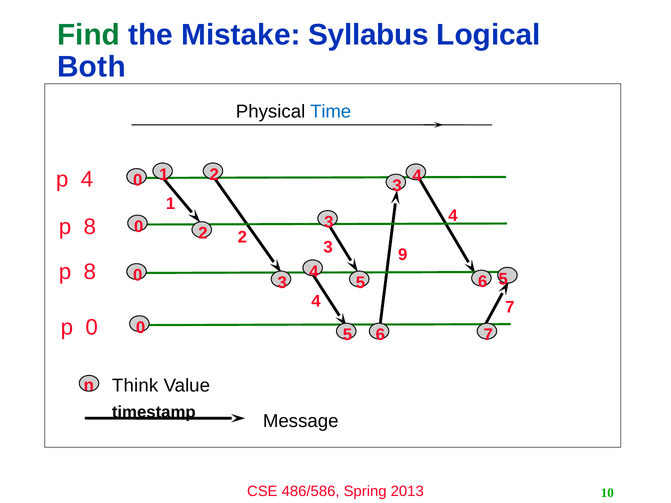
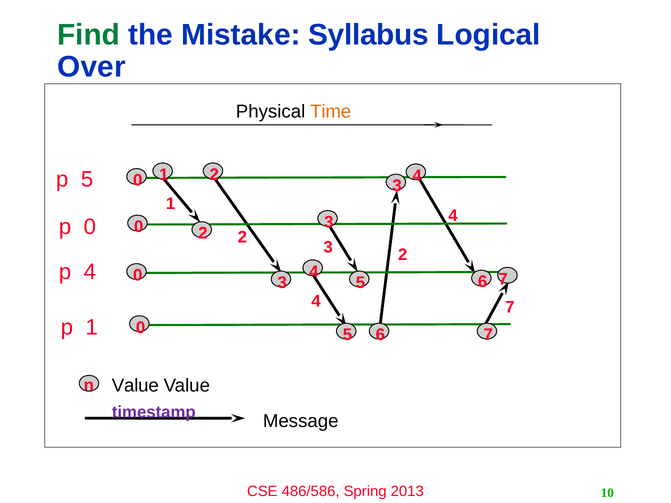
Both: Both -> Over (91, 67)
Time colour: blue -> orange (331, 112)
p 4: 4 -> 5 (87, 179)
8: 8 -> 0 (90, 227)
3 9: 9 -> 2 (403, 255)
8: 8 -> 4 (90, 272)
6 5: 5 -> 7 (503, 279)
p 0: 0 -> 1 (92, 328)
n Think: Think -> Value (135, 386)
timestamp colour: black -> purple (154, 412)
